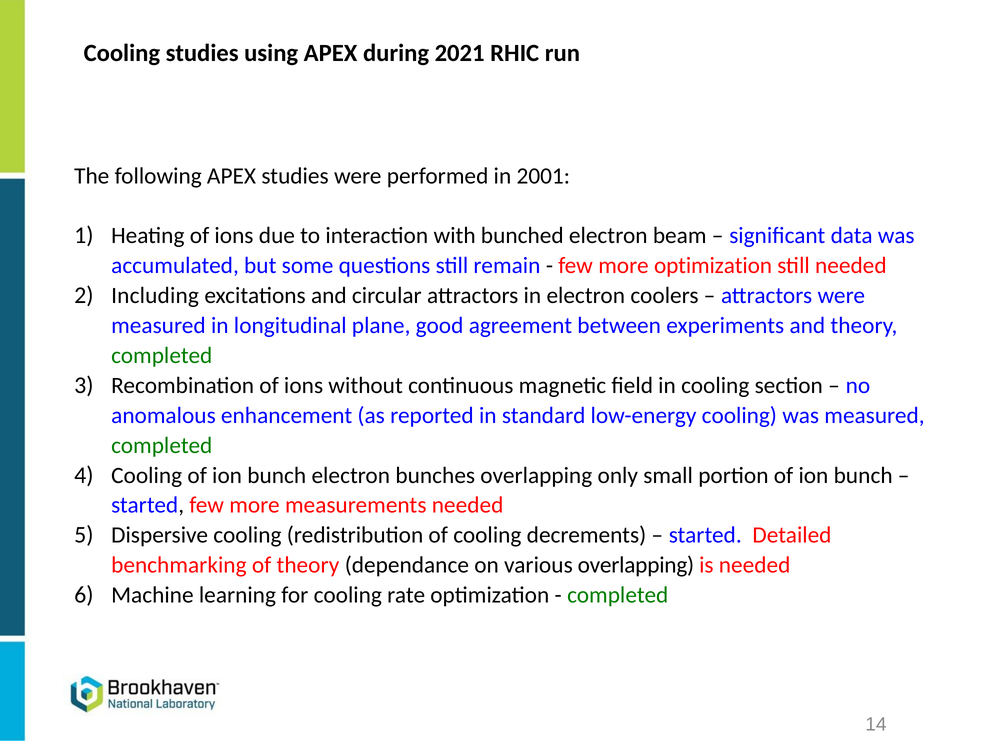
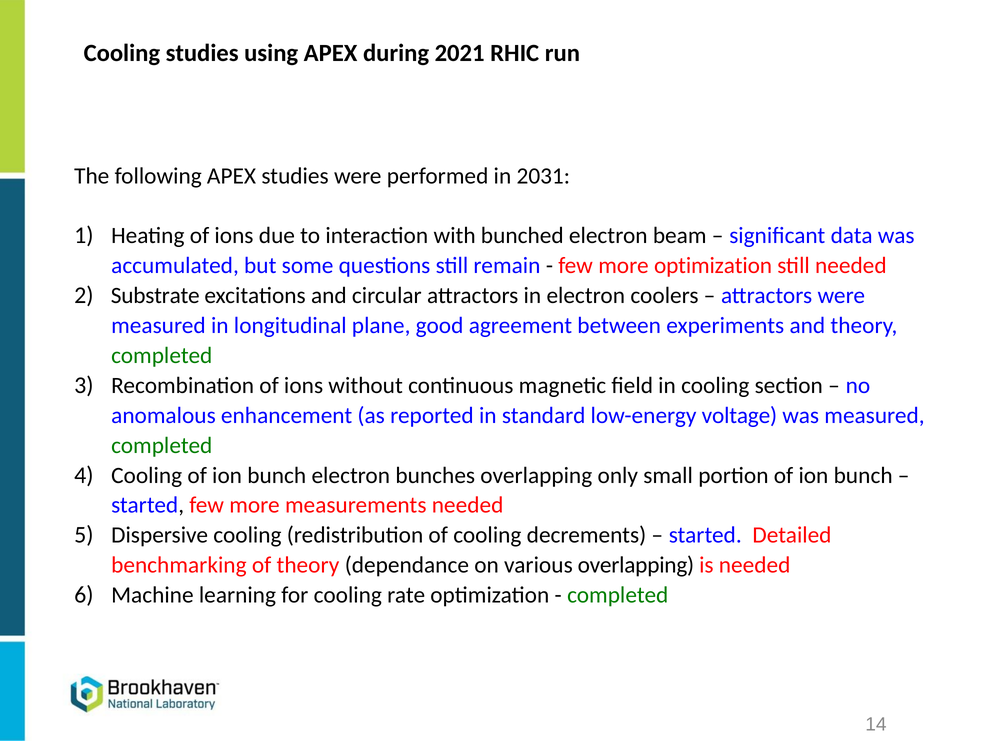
2001: 2001 -> 2031 (543, 176)
Including: Including -> Substrate (155, 295)
low-energy cooling: cooling -> voltage (739, 415)
